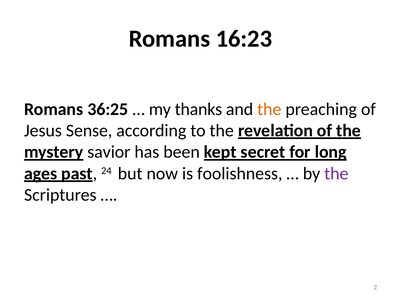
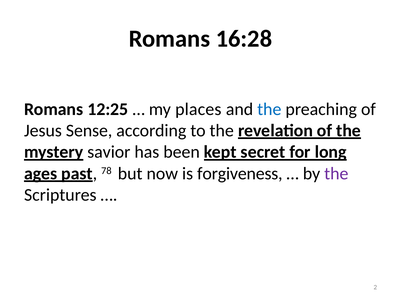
16:23: 16:23 -> 16:28 (244, 39)
36:25: 36:25 -> 12:25 (108, 109)
thanks: thanks -> places (198, 109)
the colour: orange -> blue (269, 109)
24: 24 -> 78 (106, 171)
foolishness: foolishness -> forgiveness (240, 173)
